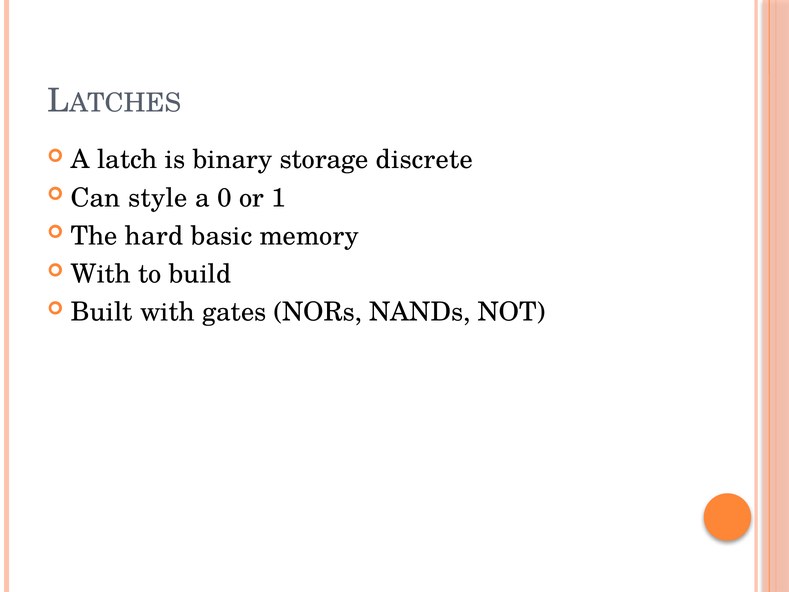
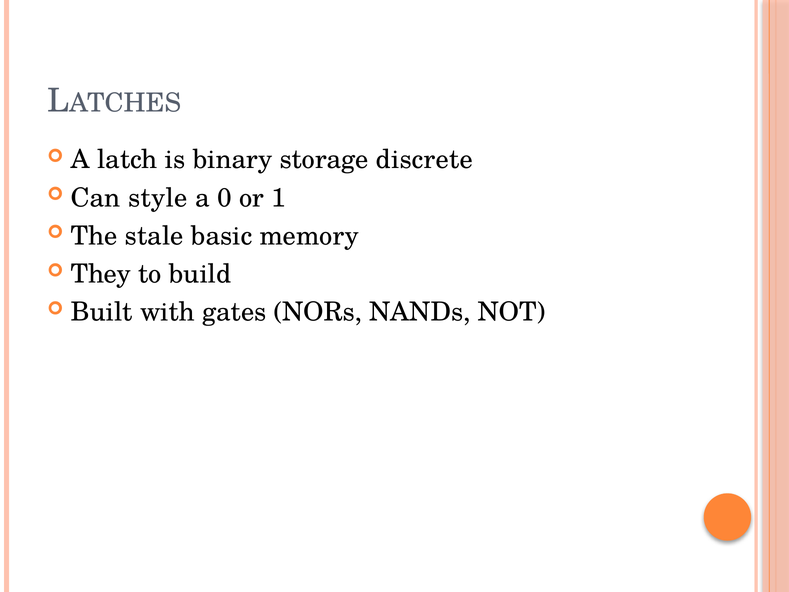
hard: hard -> stale (154, 236)
With: With -> They (101, 274)
